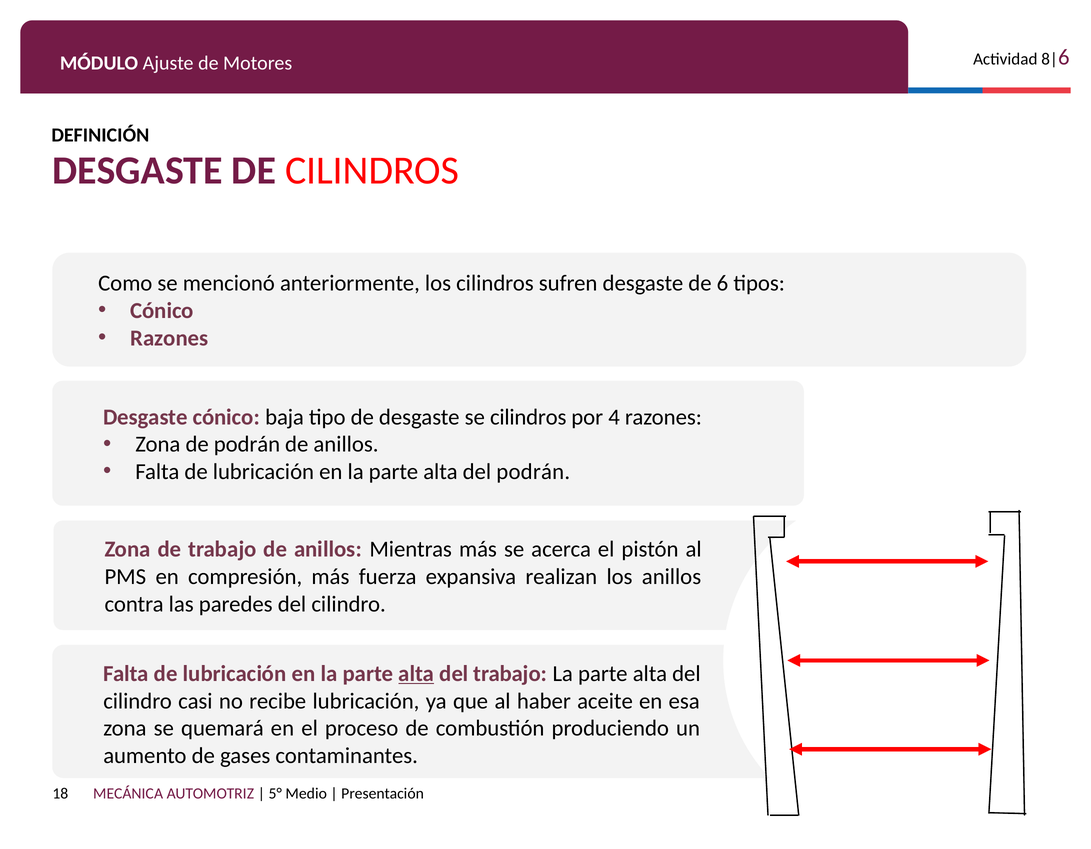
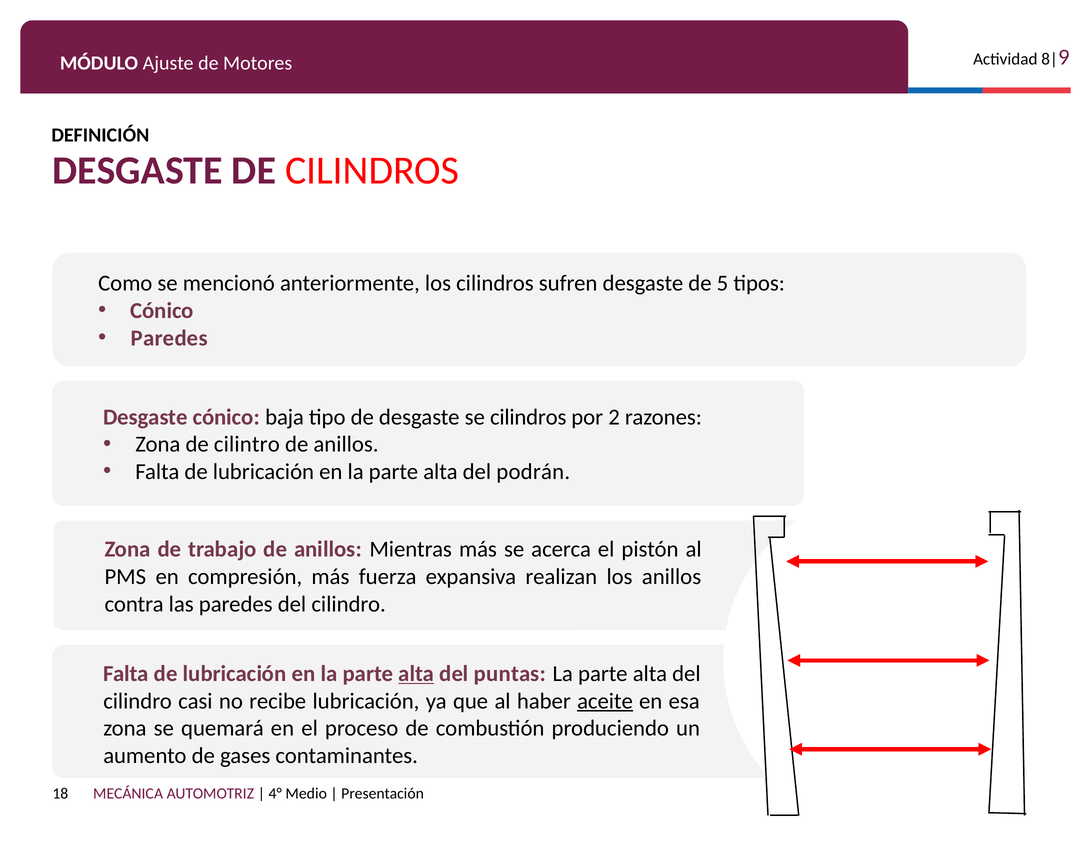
6: 6 -> 9 (1064, 57)
de 6: 6 -> 5 (722, 283)
Razones: Razones -> Paredes (169, 338)
4: 4 -> 2 (614, 417)
de podrán: podrán -> cilintro (247, 444)
del trabajo: trabajo -> puntas (510, 673)
aceite underline: none -> present (605, 701)
5°: 5° -> 4° (275, 793)
